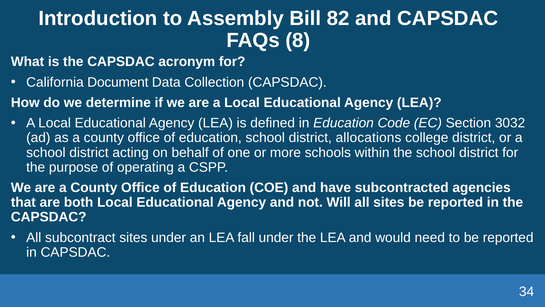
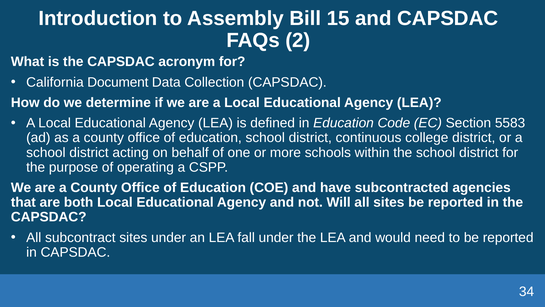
82: 82 -> 15 (338, 18)
8: 8 -> 2 (298, 40)
3032: 3032 -> 5583 (510, 123)
allocations: allocations -> continuous (369, 138)
